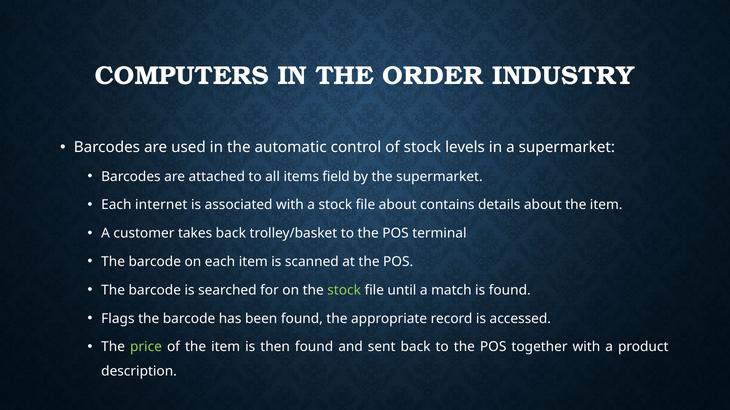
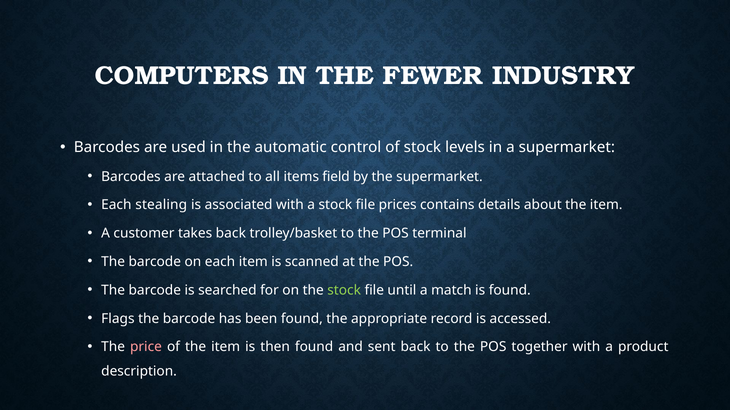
ORDER: ORDER -> FEWER (433, 76)
internet: internet -> stealing (161, 205)
file about: about -> prices (398, 205)
price colour: light green -> pink (146, 347)
